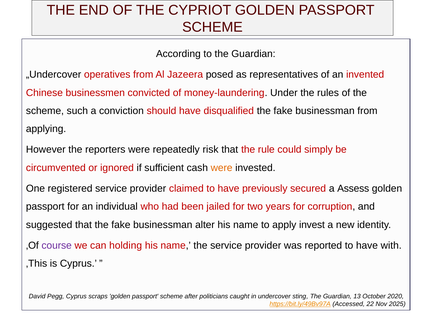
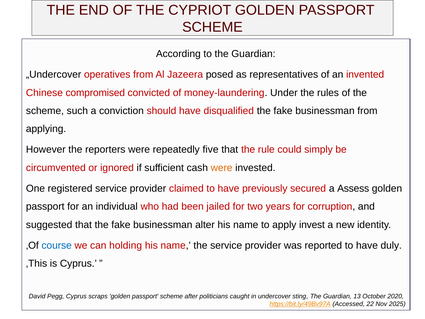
businessmen: businessmen -> compromised (95, 93)
risk: risk -> five (211, 150)
course colour: purple -> blue (57, 245)
with: with -> duly (391, 245)
